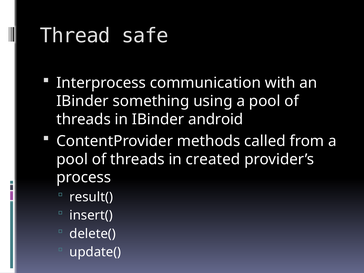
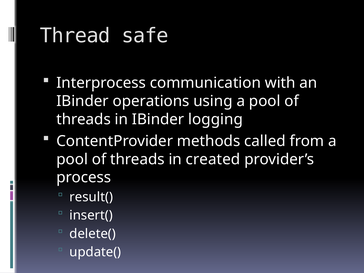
something: something -> operations (151, 101)
android: android -> logging (216, 119)
